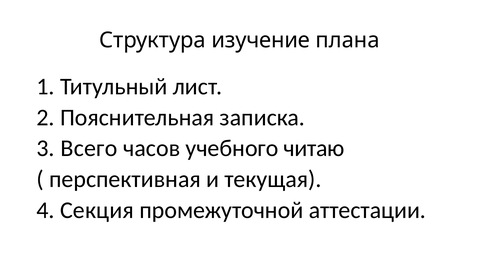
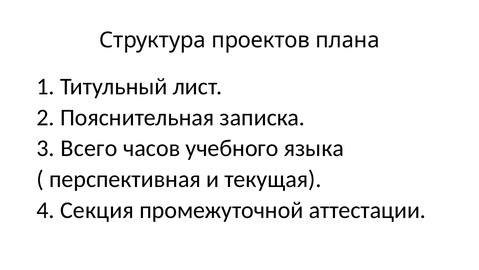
изучение: изучение -> проектов (261, 40)
читаю: читаю -> языка (314, 148)
